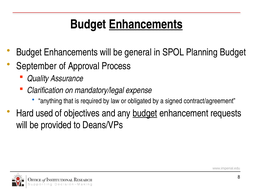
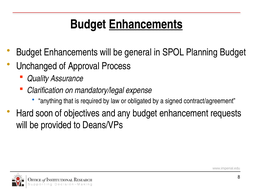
September: September -> Unchanged (37, 66)
used: used -> soon (44, 113)
budget underline: present -> none (145, 113)
